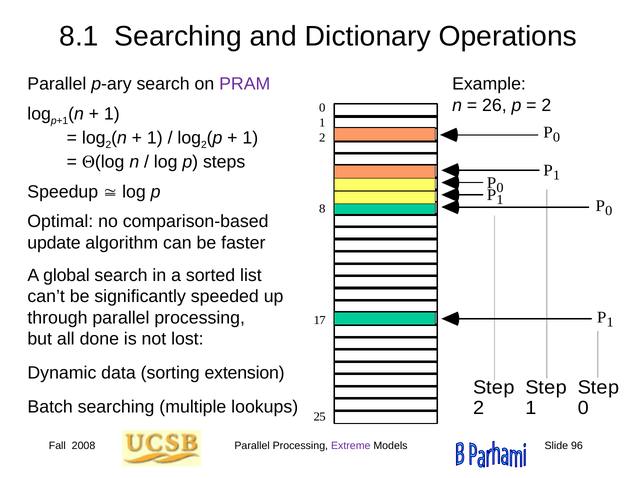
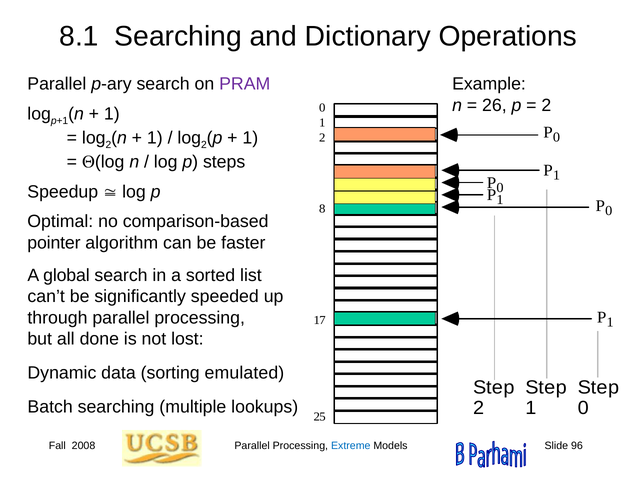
update: update -> pointer (54, 243)
extension: extension -> emulated (244, 373)
Extreme colour: purple -> blue (351, 446)
